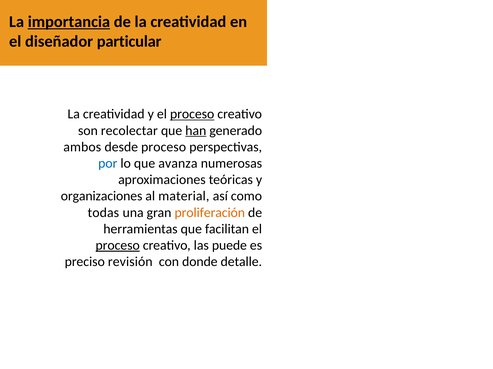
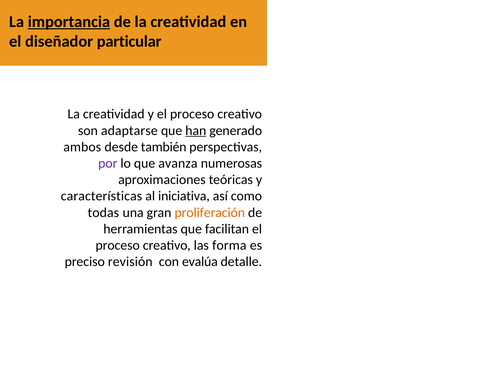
proceso underline: present -> none (192, 114)
recolectar: recolectar -> adaptarse (129, 131)
desde proceso: proceso -> también (164, 147)
por colour: blue -> purple (108, 164)
organizaciones: organizaciones -> características (101, 197)
material: material -> iniciativa (184, 197)
proceso underline: present -> none (118, 246)
puede: puede -> forma (229, 246)
donde: donde -> evalúa (200, 262)
